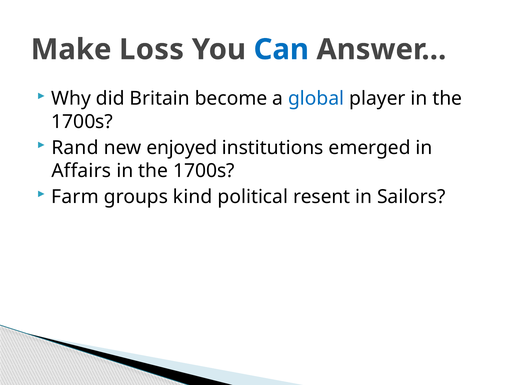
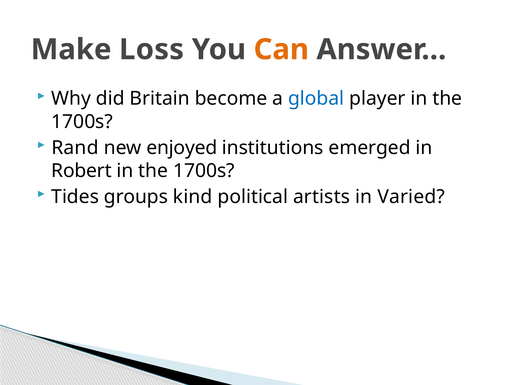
Can colour: blue -> orange (281, 50)
Affairs: Affairs -> Robert (81, 171)
Farm: Farm -> Tides (75, 197)
resent: resent -> artists (322, 197)
Sailors: Sailors -> Varied (411, 197)
